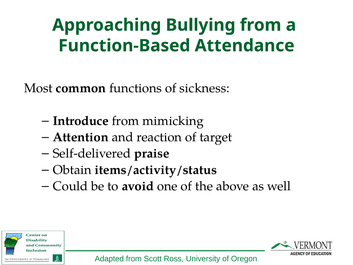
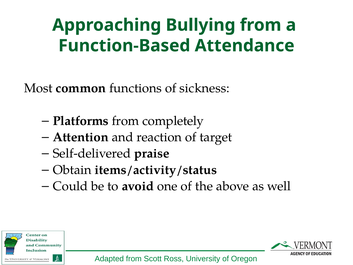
Introduce: Introduce -> Platforms (81, 121)
mimicking: mimicking -> completely (173, 121)
